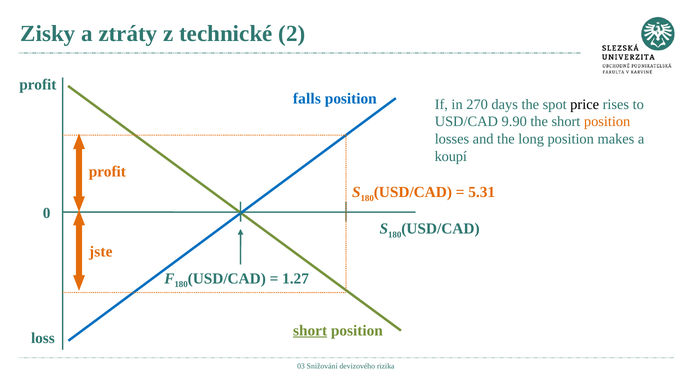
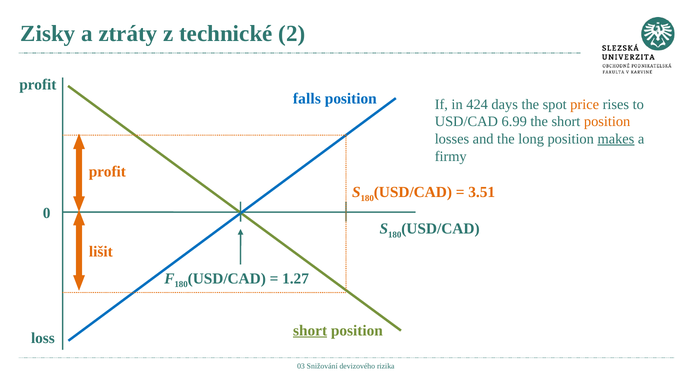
270: 270 -> 424 (477, 104)
price colour: black -> orange (585, 104)
9.90: 9.90 -> 6.99 (514, 122)
makes underline: none -> present (616, 139)
koupí: koupí -> firmy (451, 156)
5.31: 5.31 -> 3.51 (482, 193)
jste: jste -> lišit (101, 252)
